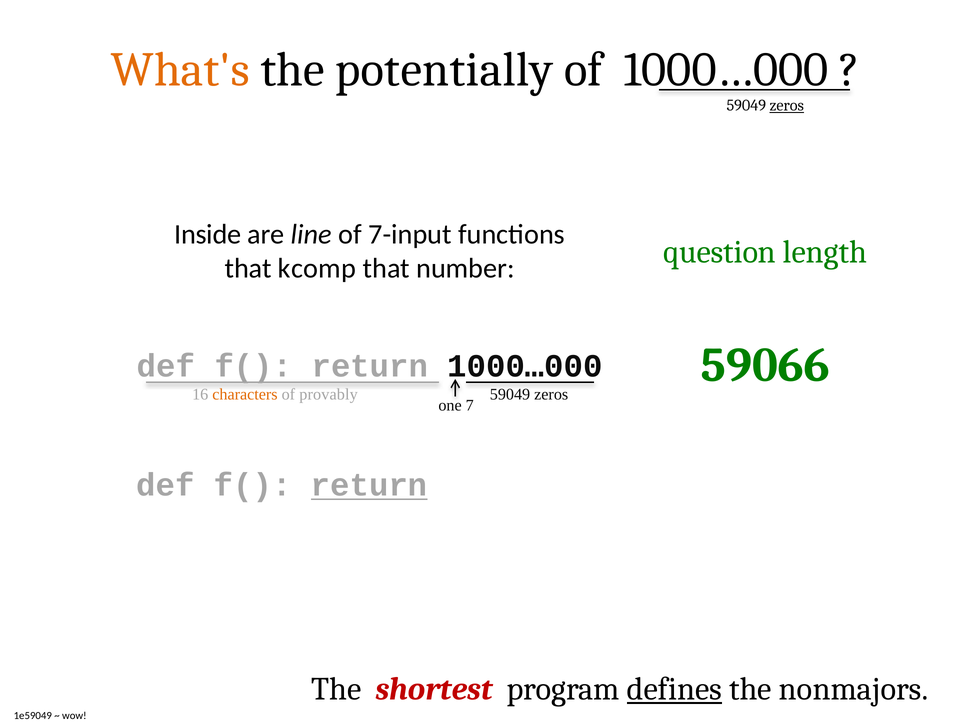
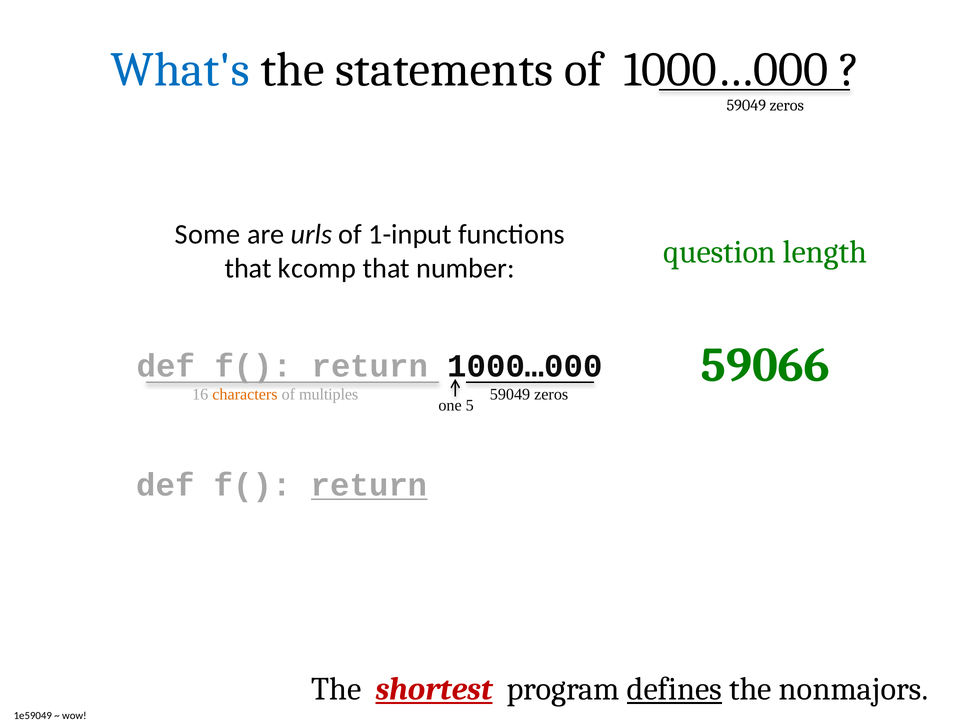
What's colour: orange -> blue (180, 70)
potentially: potentially -> statements (444, 70)
zeros underline: present -> none (787, 105)
Inside: Inside -> Some (207, 234)
line: line -> urls (311, 234)
7-input: 7-input -> 1-input (410, 234)
provably: provably -> multiples (329, 394)
7: 7 -> 5 (470, 405)
shortest underline: none -> present (434, 689)
